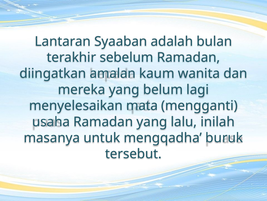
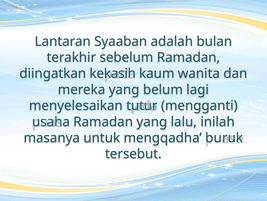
amalan: amalan -> kekasih (113, 73)
mata: mata -> tutur (142, 105)
